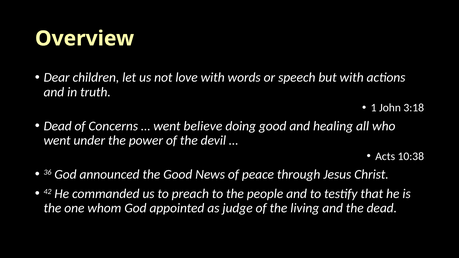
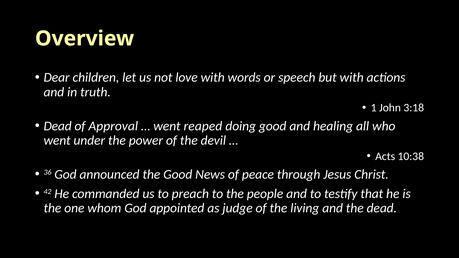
Concerns: Concerns -> Approval (113, 126)
believe: believe -> reaped (203, 126)
